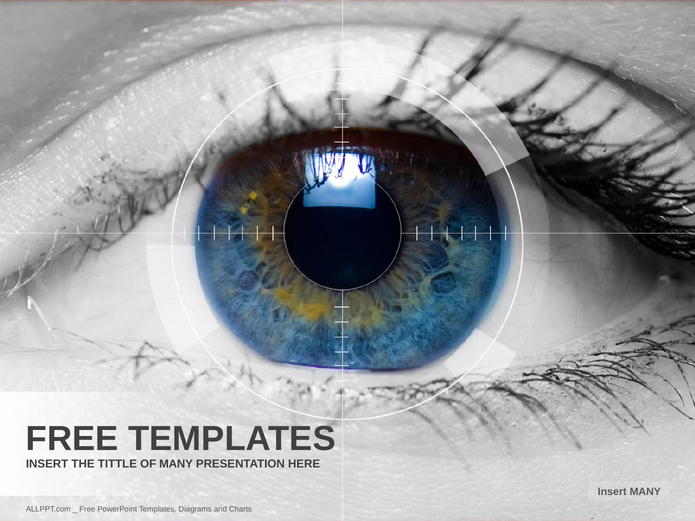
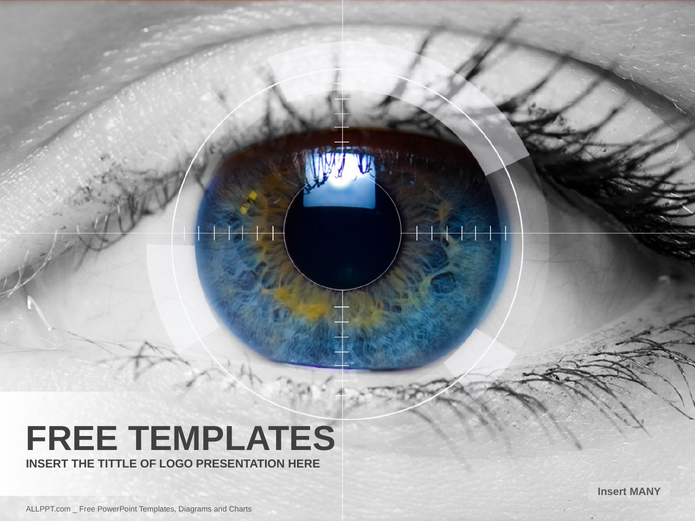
OF MANY: MANY -> LOGO (176, 464)
